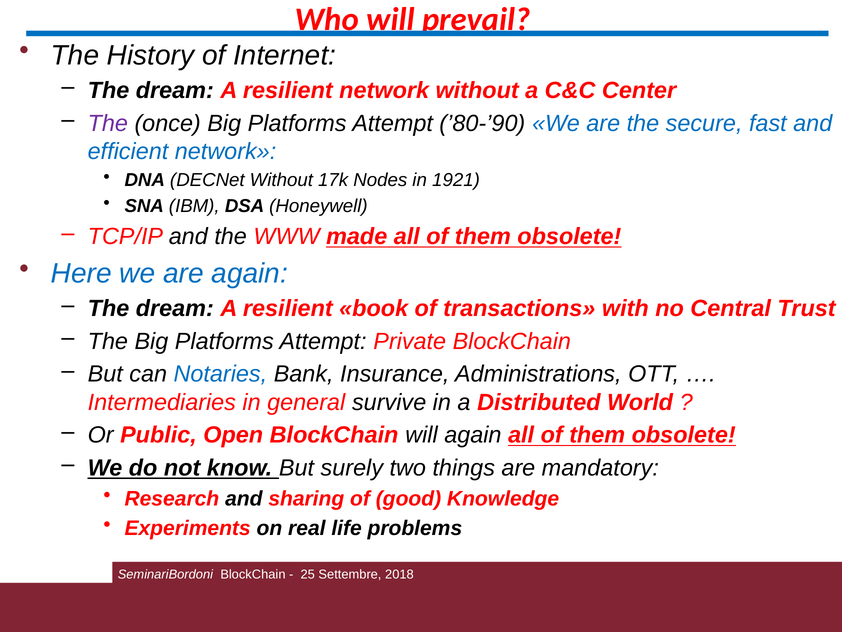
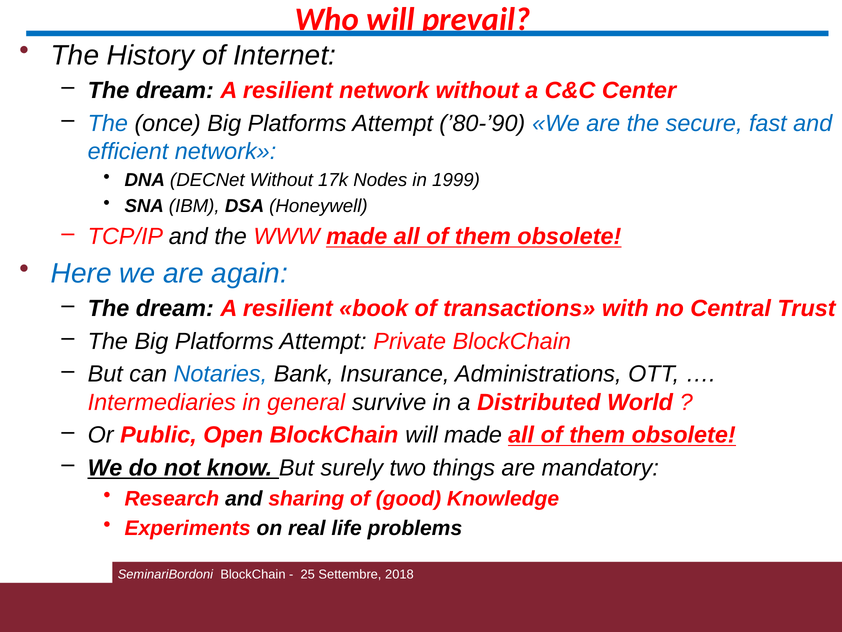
The colour: purple -> blue (108, 123)
1921: 1921 -> 1999 (456, 180)
will again: again -> made (473, 435)
